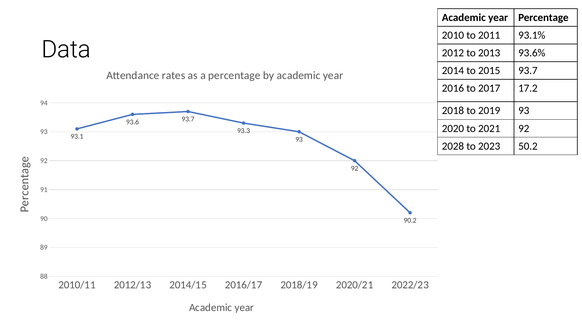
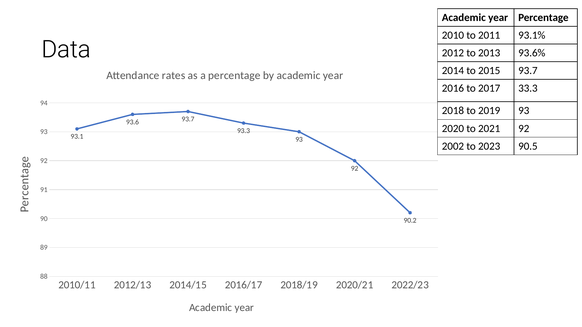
17.2: 17.2 -> 33.3 (528, 88)
2028: 2028 -> 2002 (453, 146)
50.2: 50.2 -> 90.5 (528, 146)
